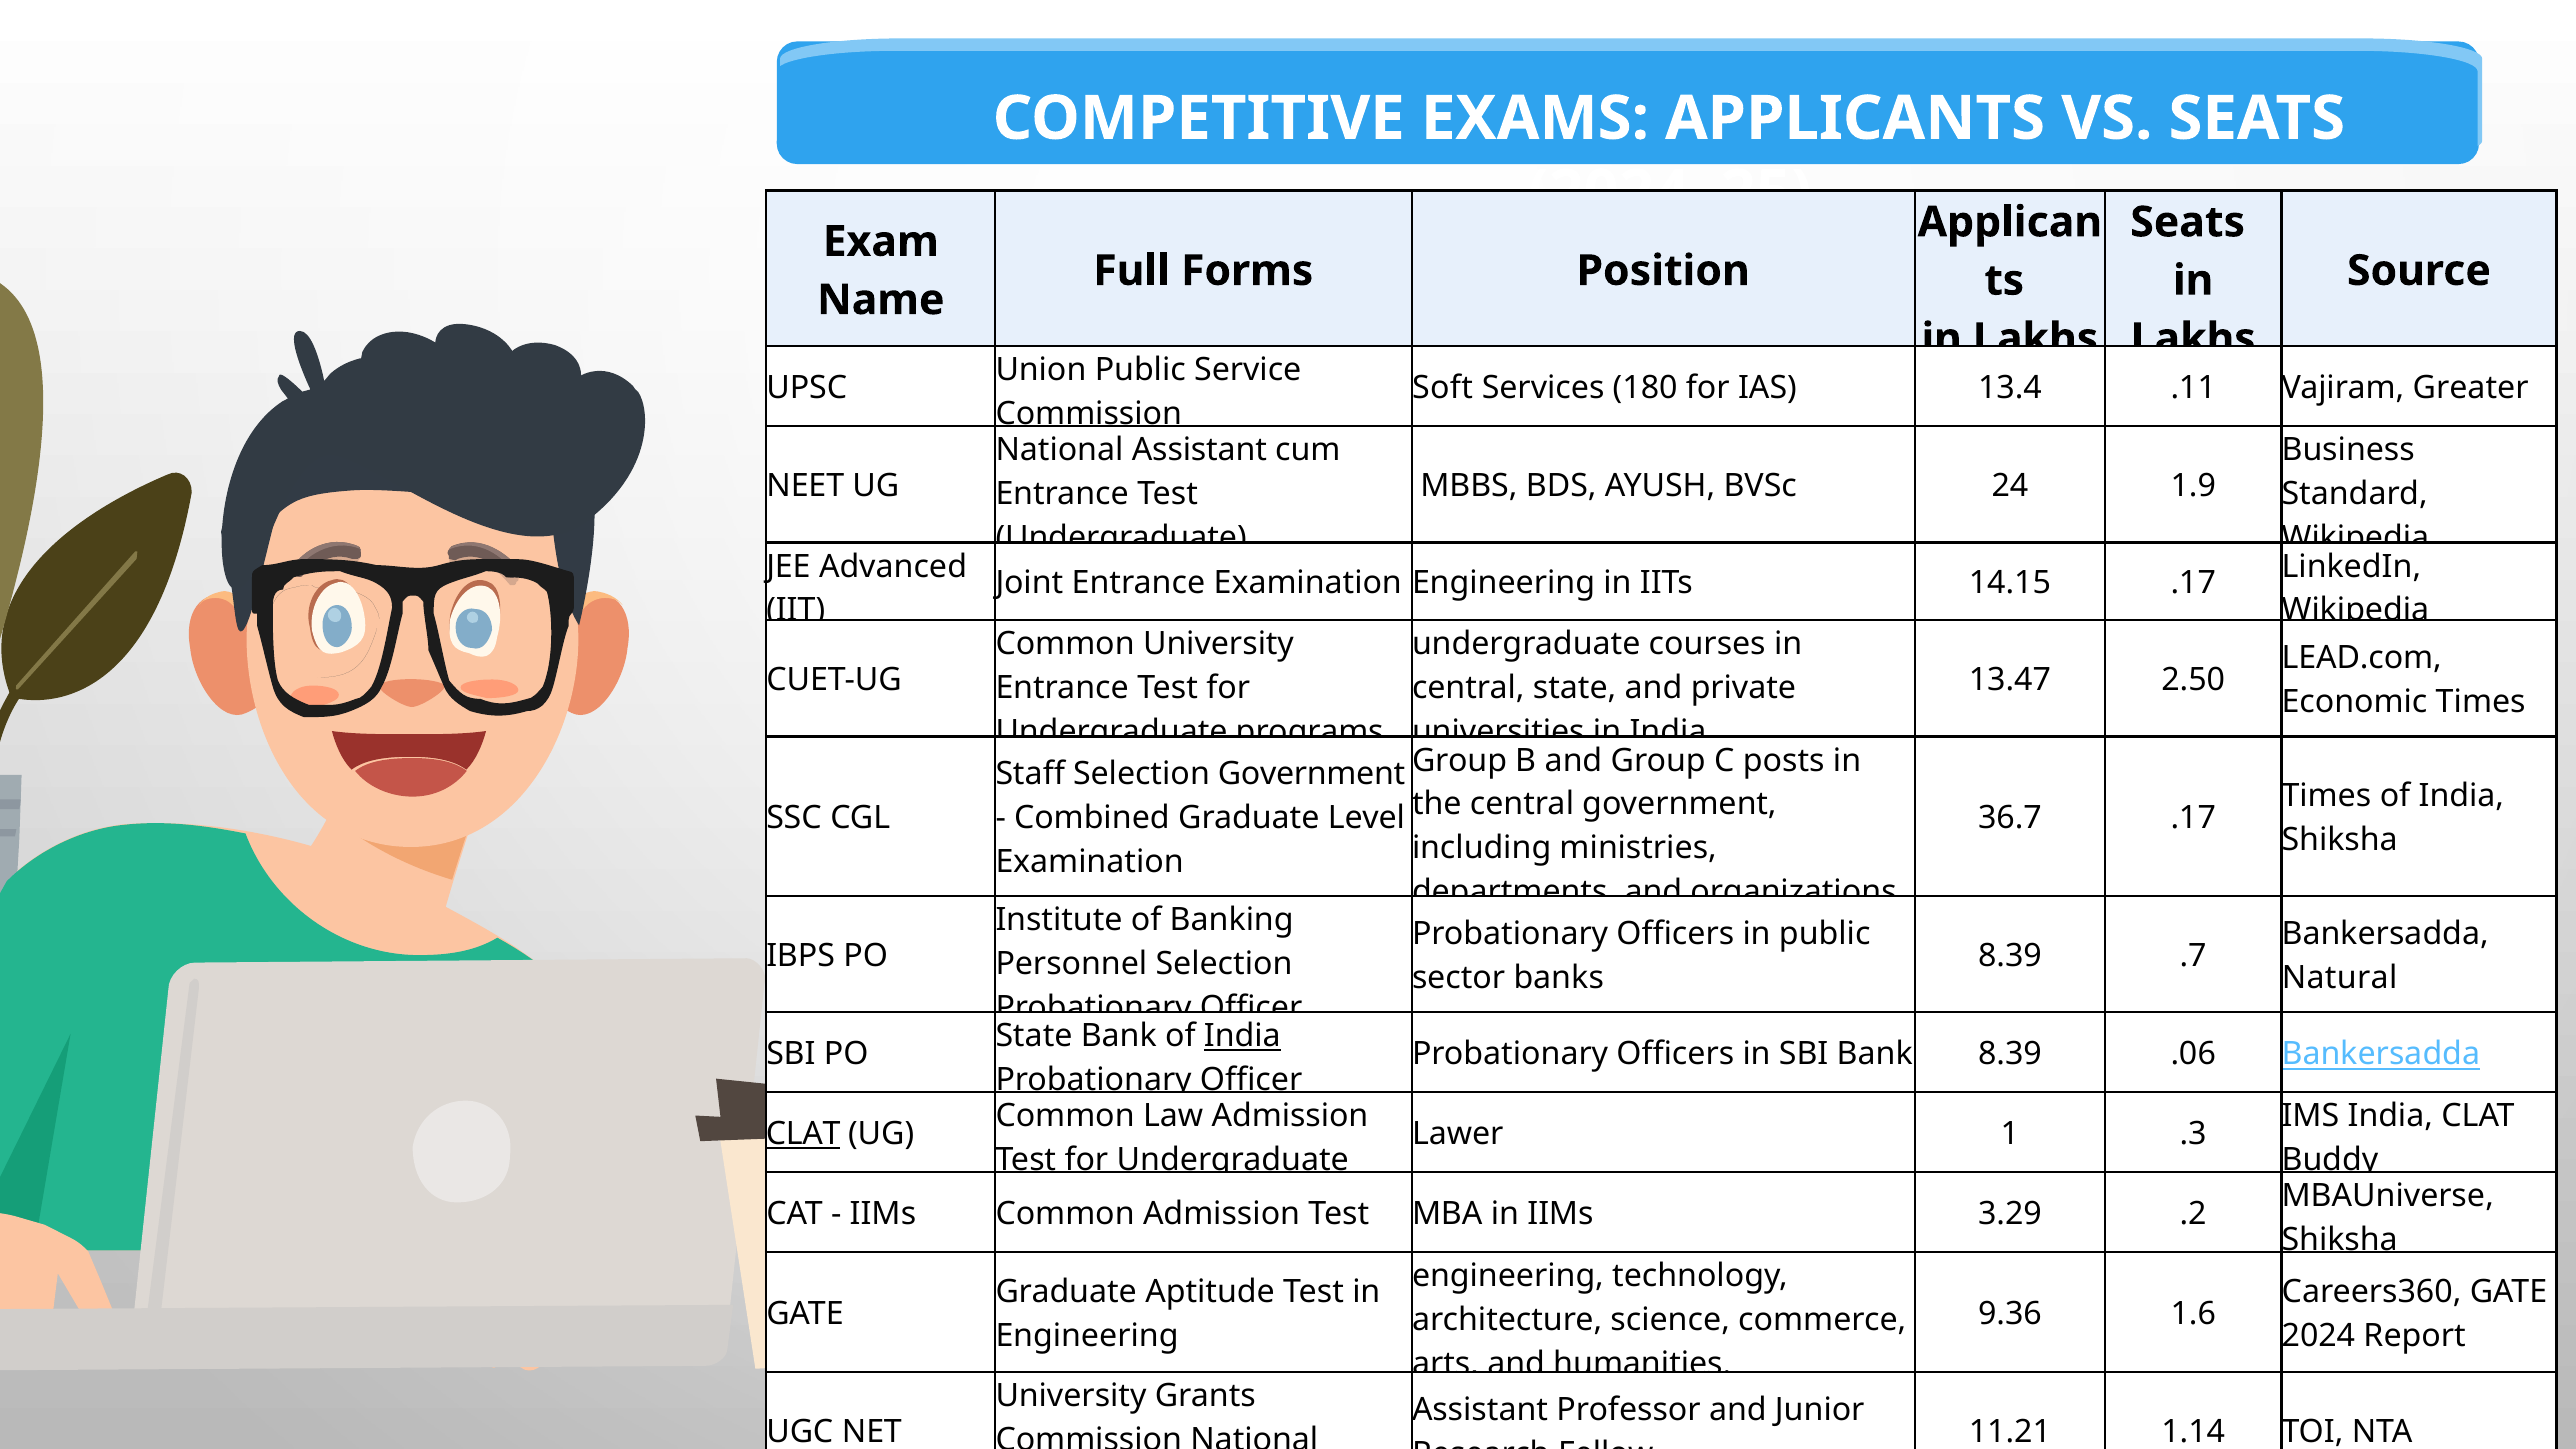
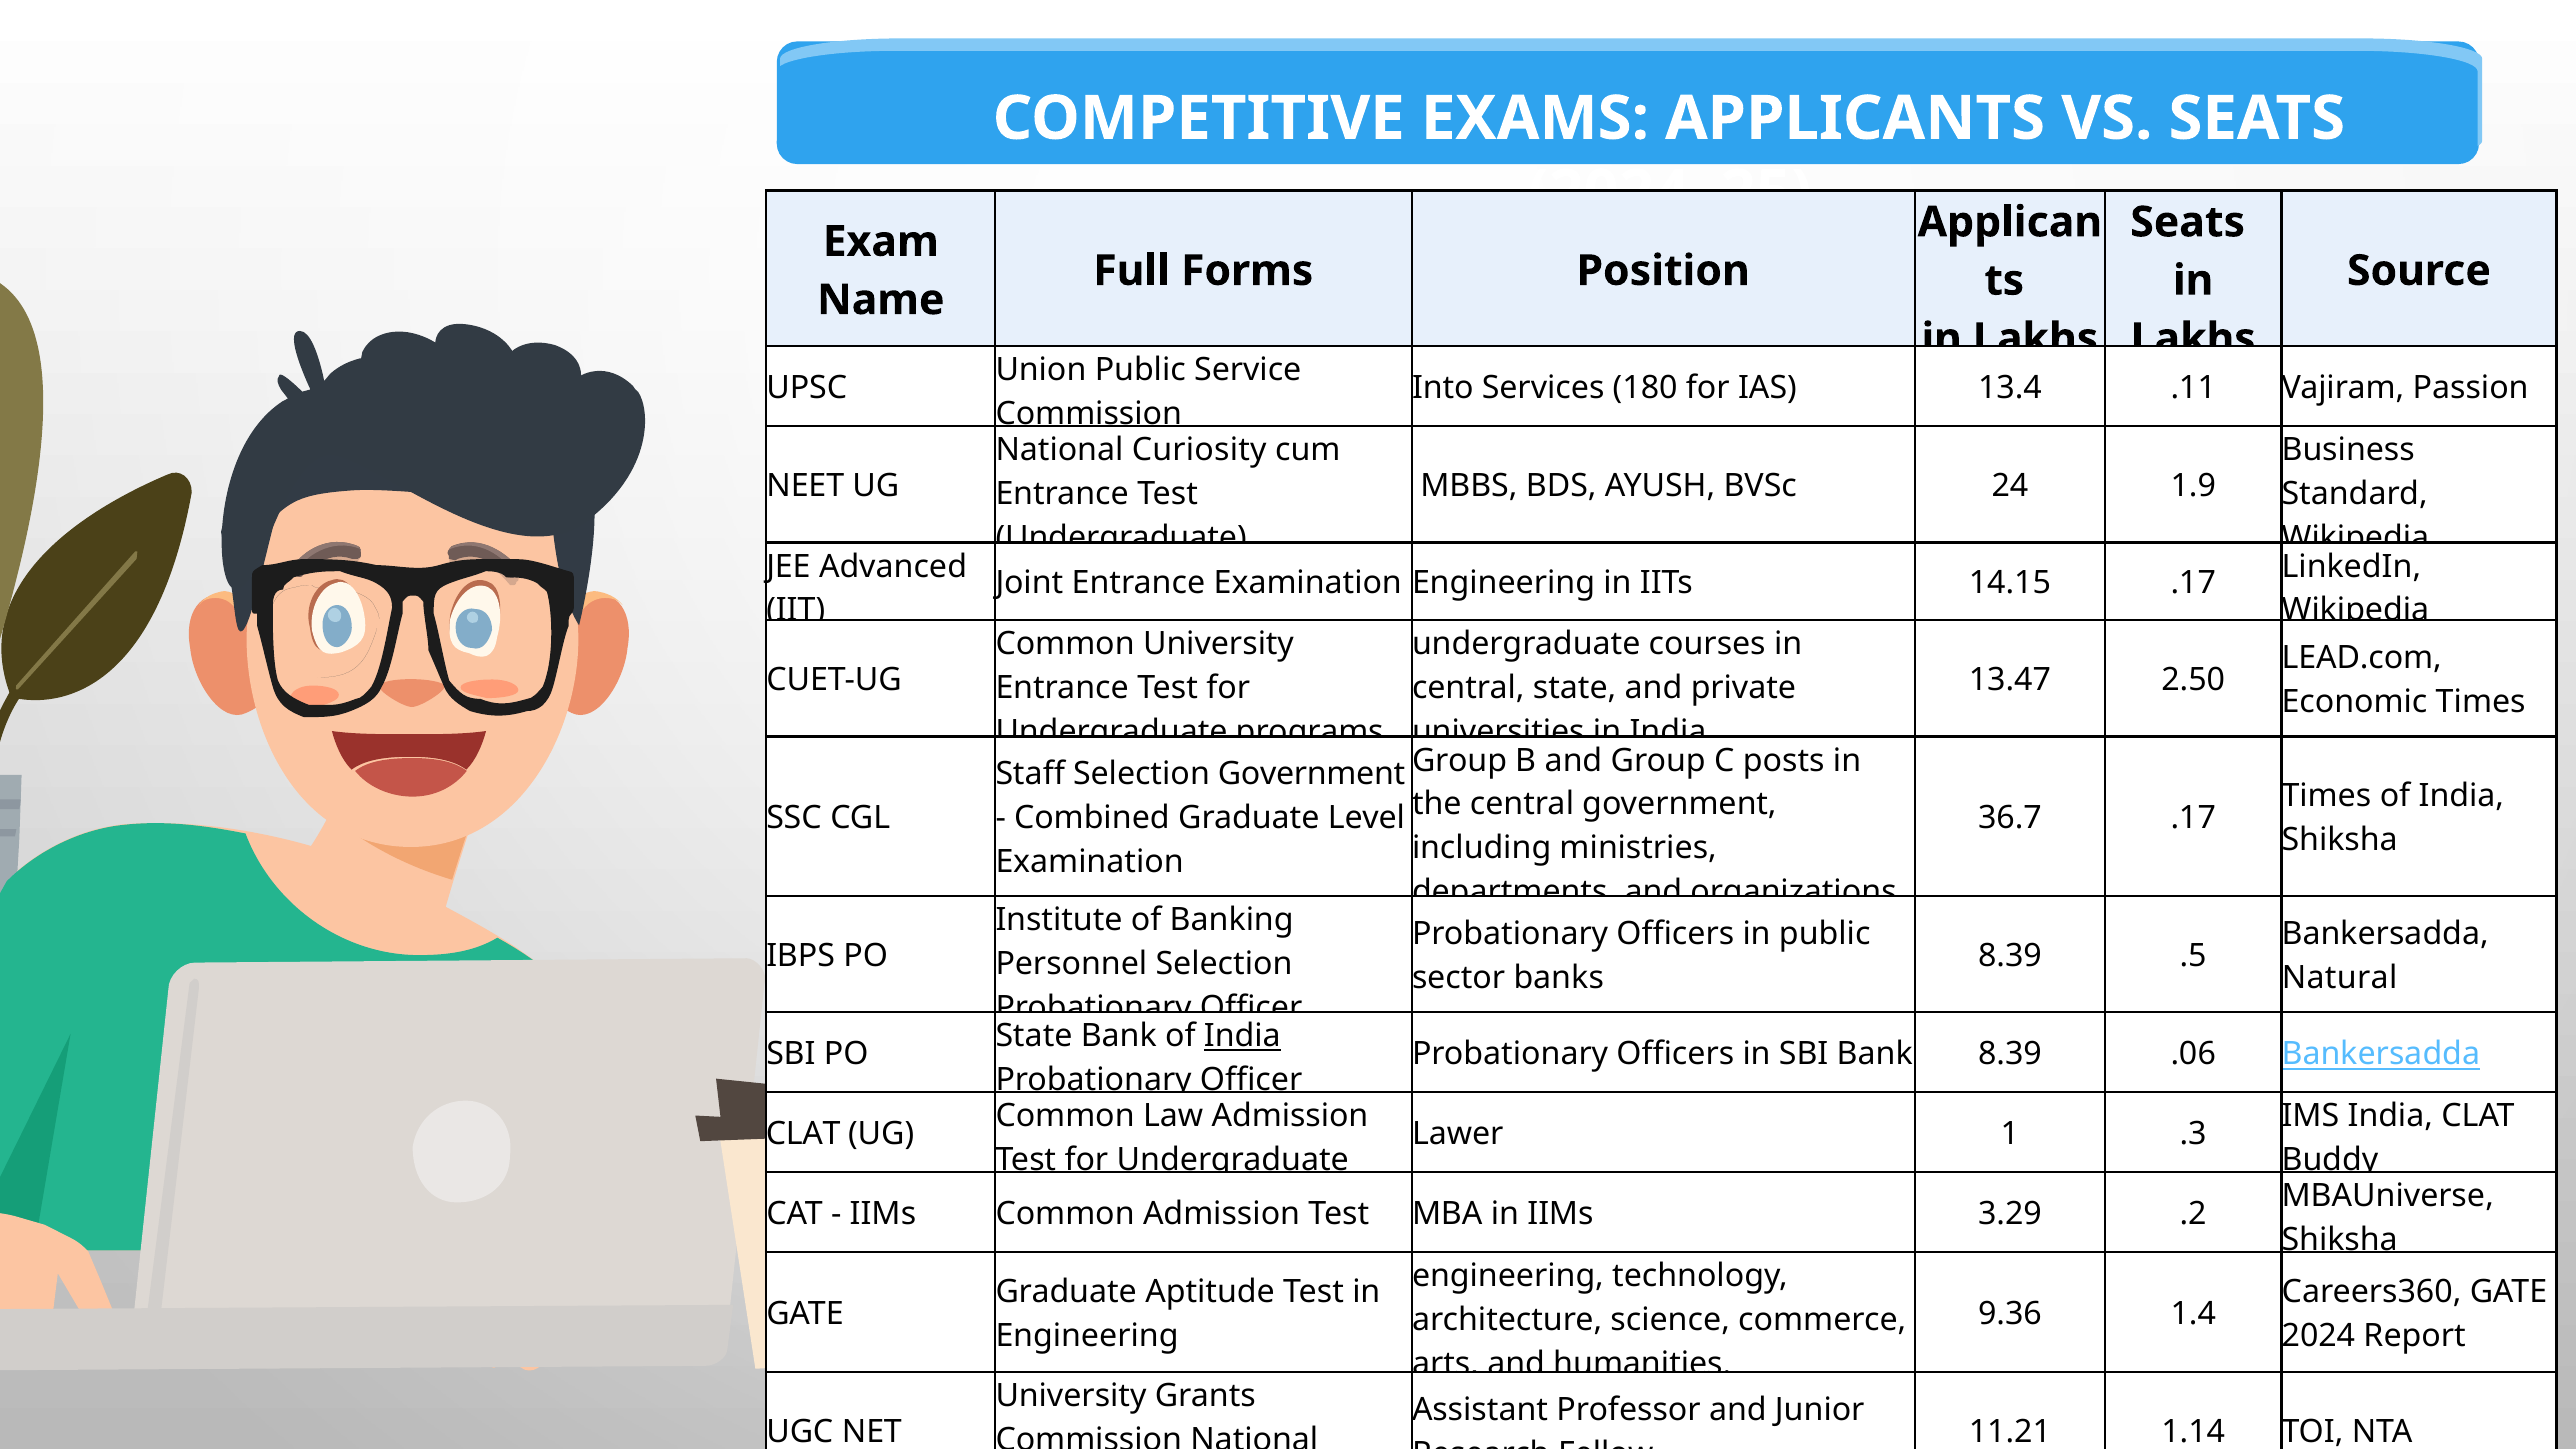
Soft: Soft -> Into (1443, 388)
Greater: Greater -> Passion (2471, 388)
National Assistant: Assistant -> Curiosity (1199, 450)
.7: .7 -> .5 (2193, 956)
CLAT underline: present -> none (803, 1134)
1.6: 1.6 -> 1.4 (2193, 1314)
